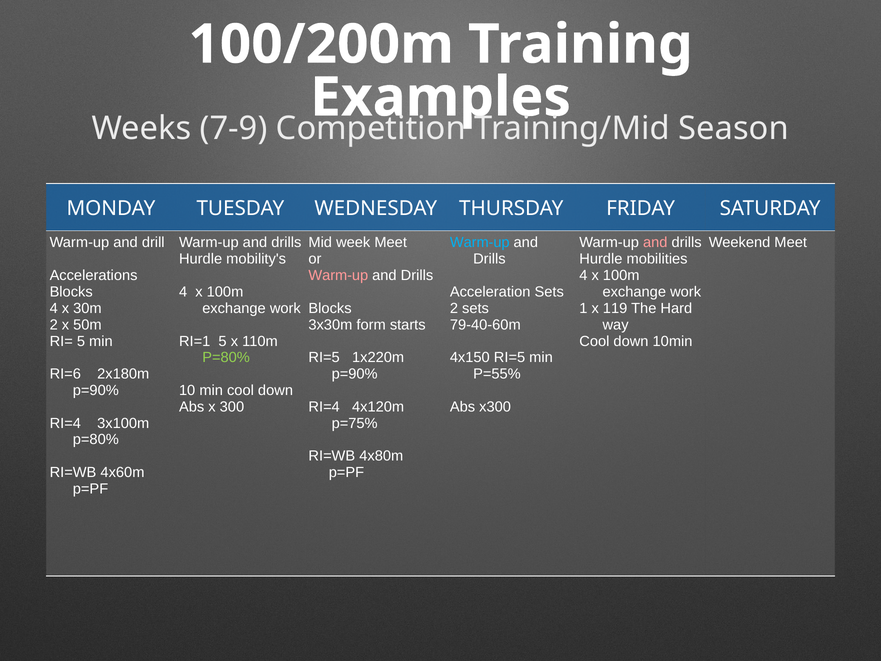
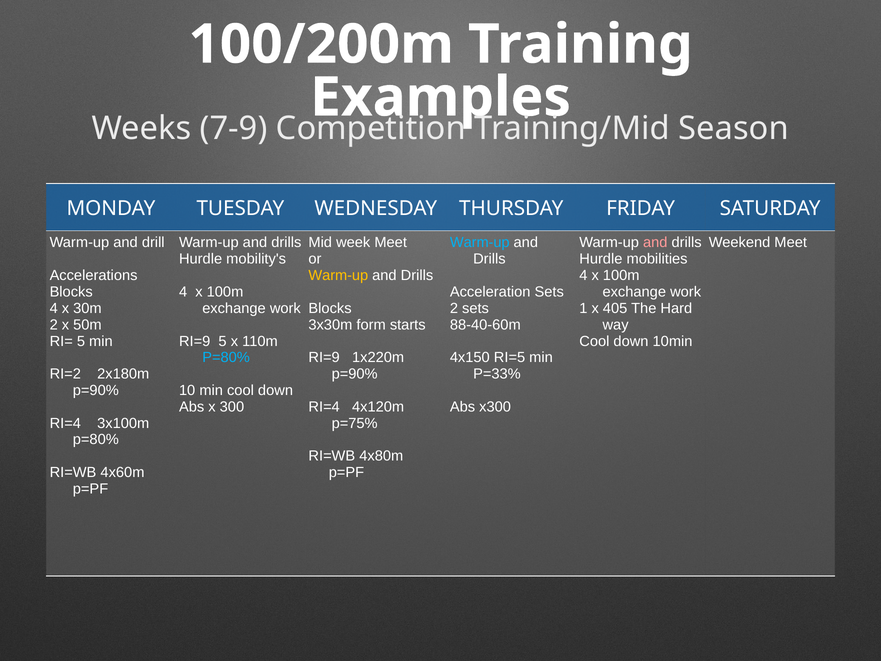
Warm-up colour: pink -> yellow (338, 275)
119: 119 -> 405 (615, 308)
79-40-60m: 79-40-60m -> 88-40-60m (485, 325)
RI=1: RI=1 -> RI=9 (195, 341)
P=80% colour: light green -> light blue (226, 357)
RI=5: RI=5 -> RI=9 (324, 357)
RI=6: RI=6 -> RI=2 (65, 374)
P=55%: P=55% -> P=33% (497, 374)
